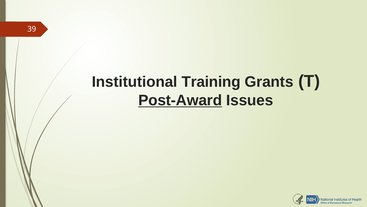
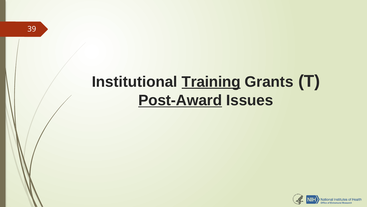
Training underline: none -> present (211, 82)
